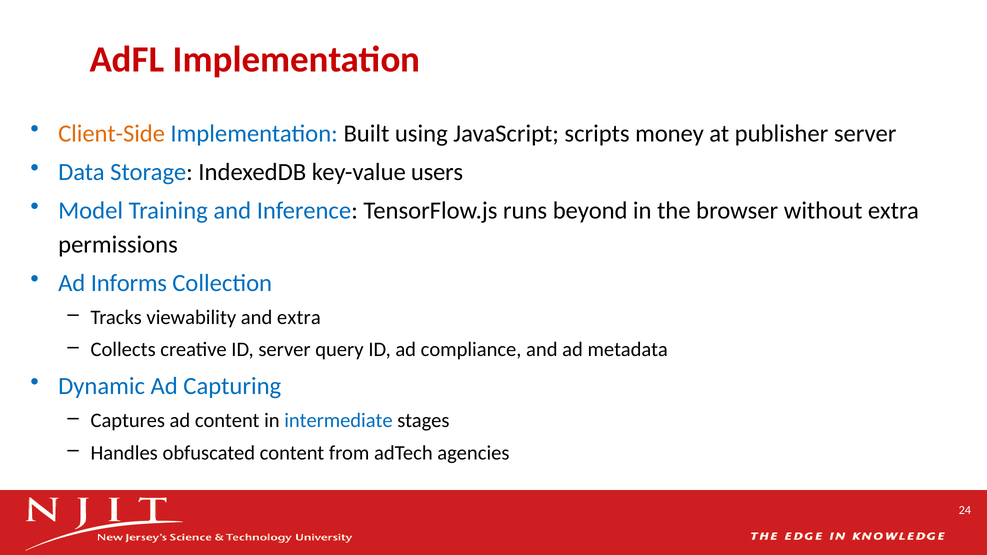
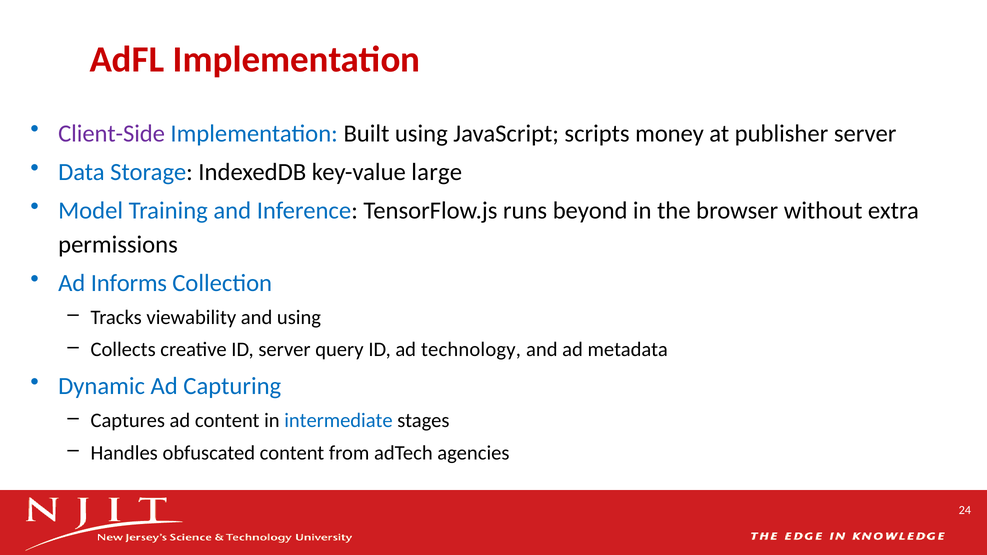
Client-Side colour: orange -> purple (112, 133)
users: users -> large (437, 172)
and extra: extra -> using (299, 318)
compliance: compliance -> technology (471, 350)
